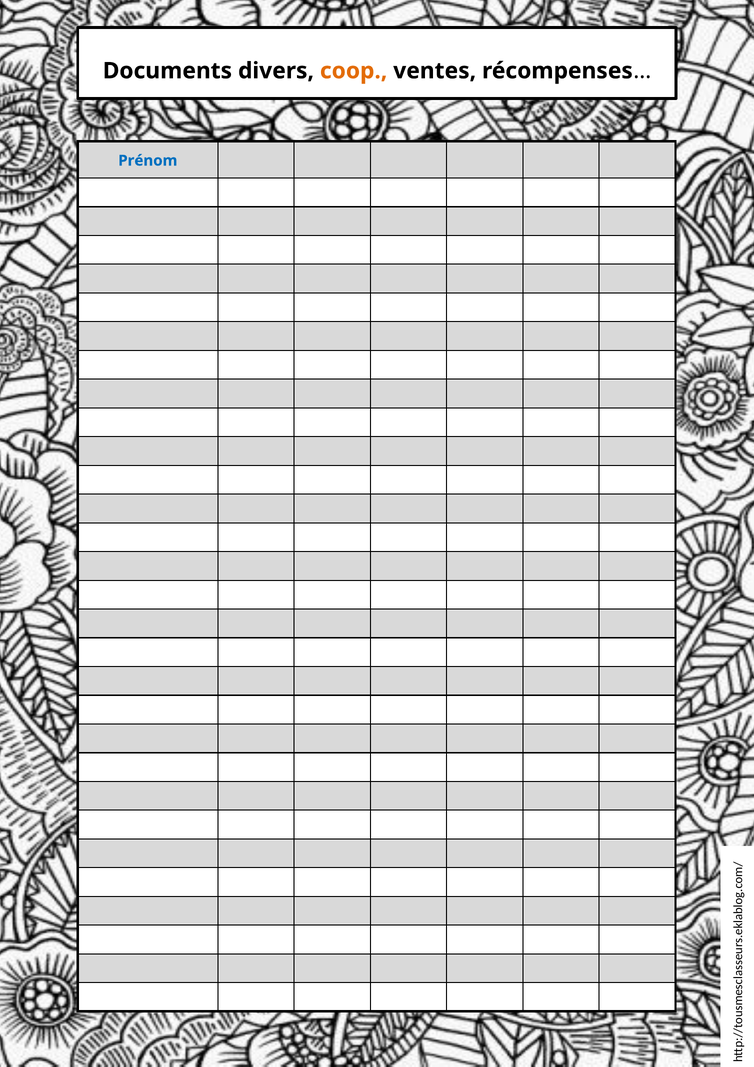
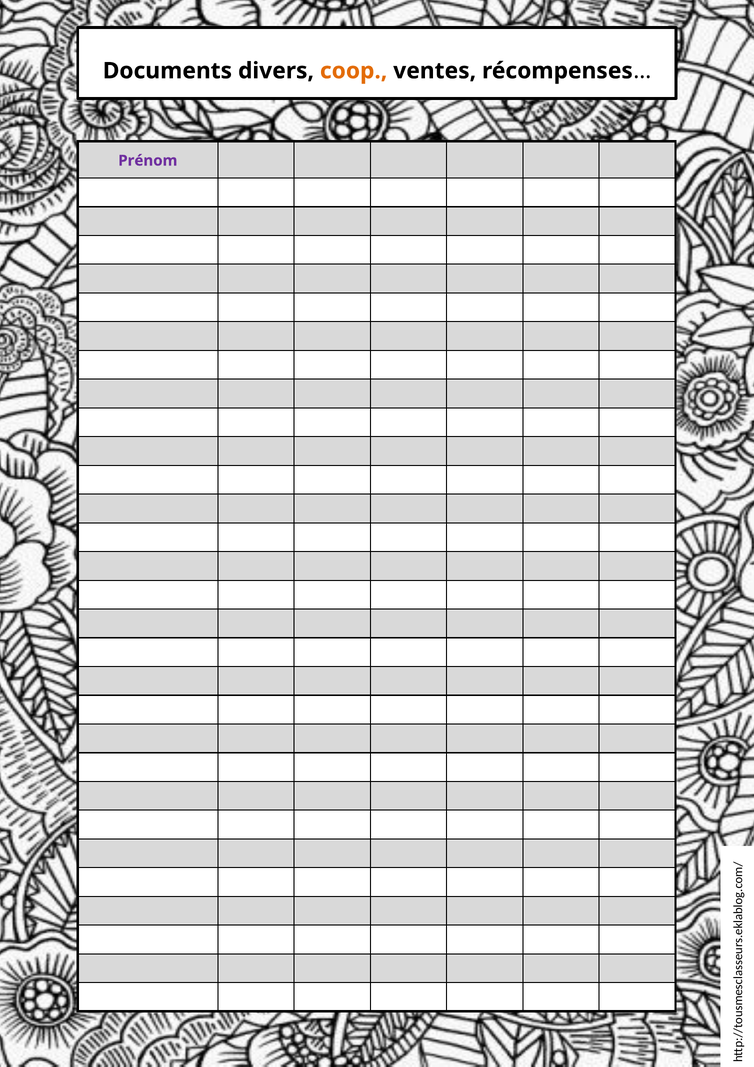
Prénom colour: blue -> purple (148, 161)
